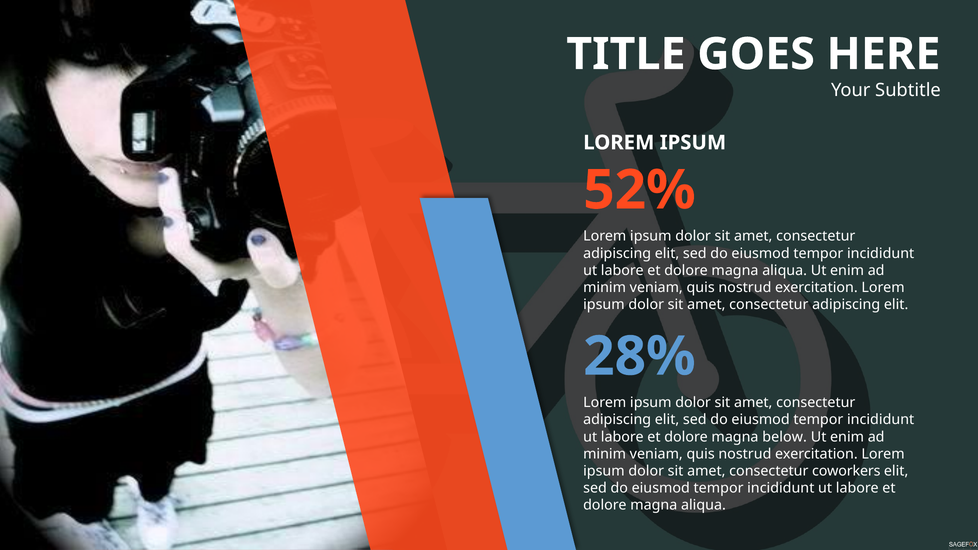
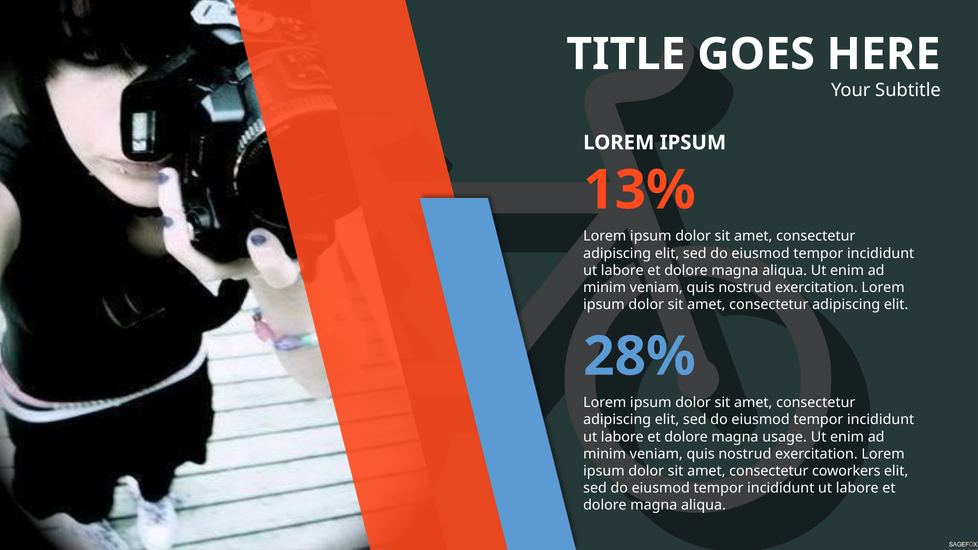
52%: 52% -> 13% (639, 190)
below: below -> usage (785, 437)
